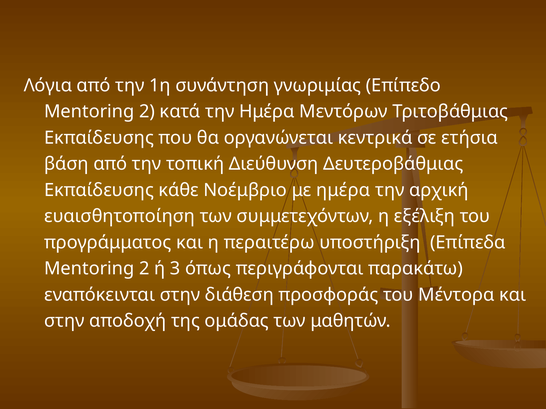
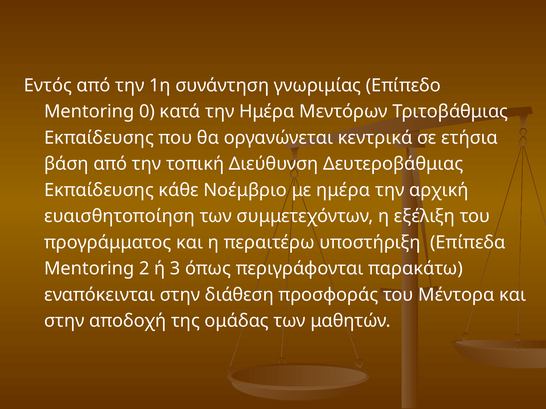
Λόγια: Λόγια -> Εντός (48, 85)
2: 2 -> 0 (147, 112)
